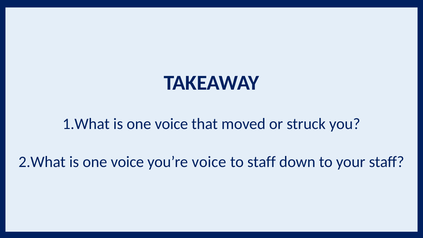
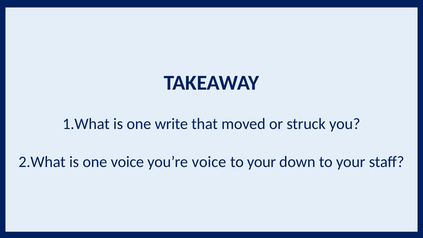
voice: voice -> write (171, 124)
staff: staff -> your (262, 162)
